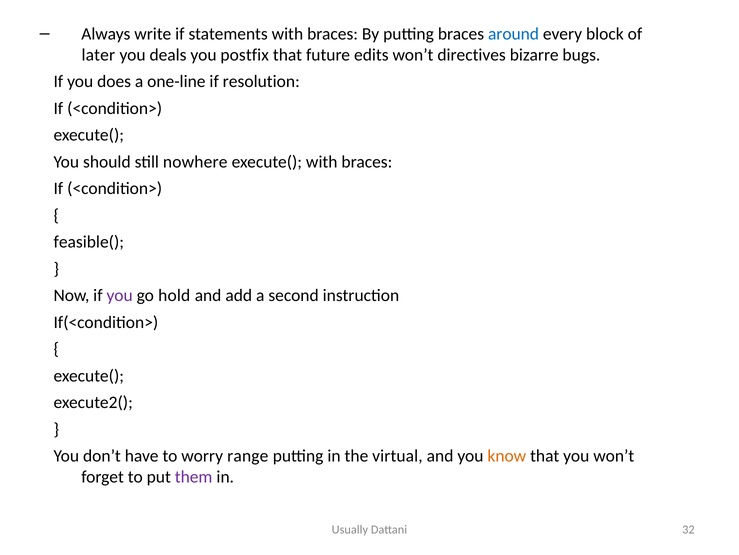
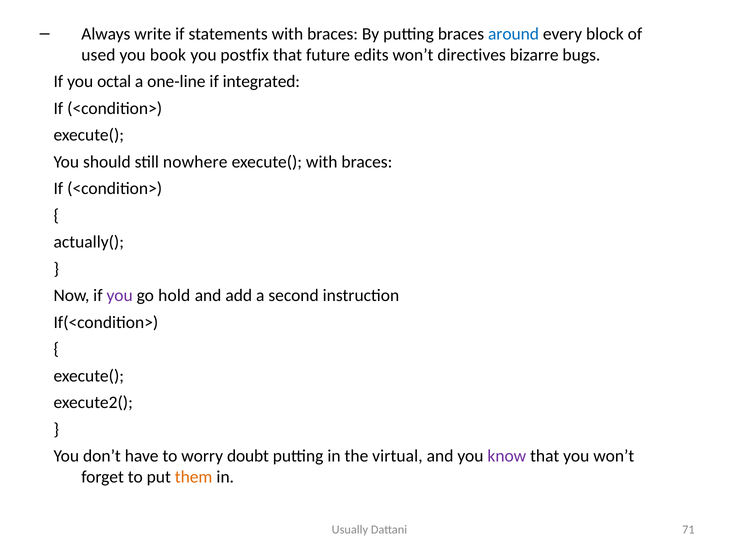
later: later -> used (98, 55)
deals: deals -> book (168, 55)
does: does -> octal (114, 82)
resolution: resolution -> integrated (261, 82)
feasible(: feasible( -> actually( (89, 242)
range: range -> doubt (248, 455)
know colour: orange -> purple (507, 455)
them colour: purple -> orange (194, 476)
32: 32 -> 71 (688, 529)
